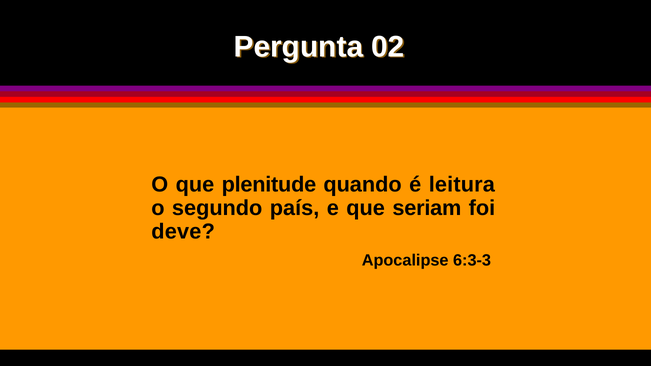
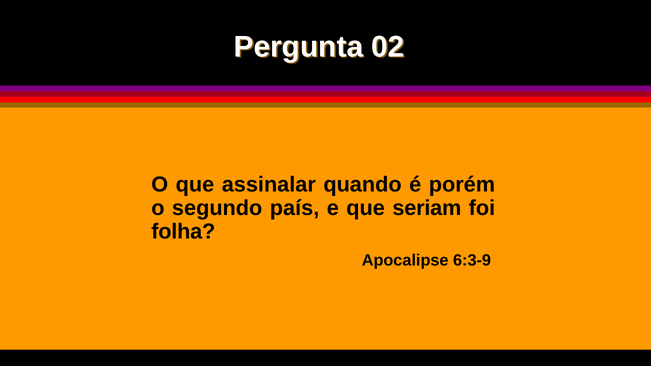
plenitude: plenitude -> assinalar (269, 185)
leitura: leitura -> porém (462, 185)
deve: deve -> folha (183, 232)
6:3-3: 6:3-3 -> 6:3-9 (472, 260)
